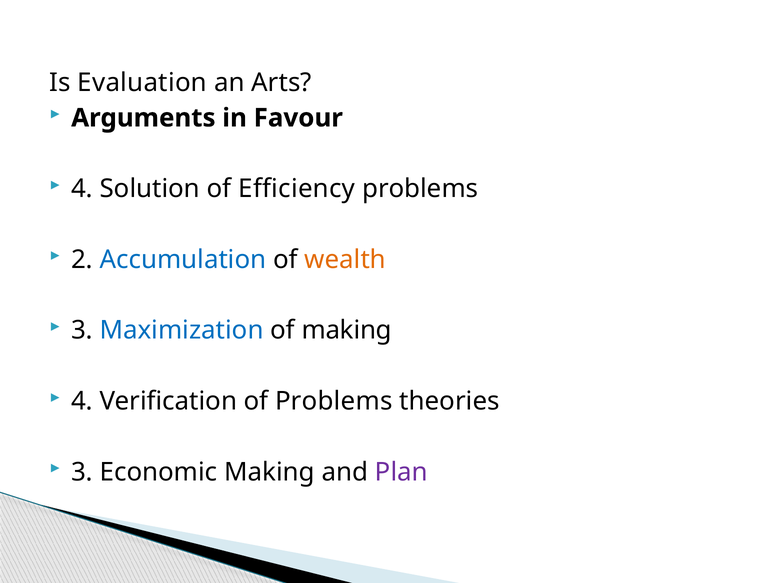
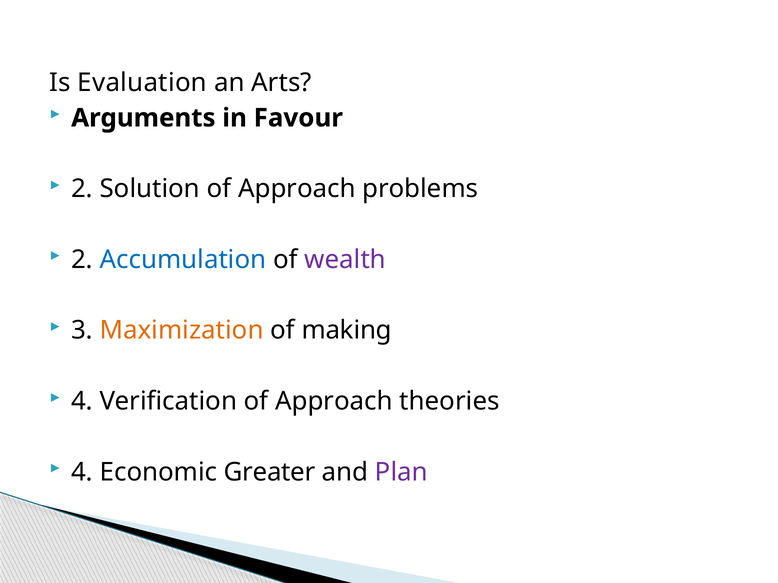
4: 4 -> 2 (82, 189)
Solution of Efficiency: Efficiency -> Approach (297, 189)
wealth colour: orange -> purple (345, 260)
Maximization colour: blue -> orange (182, 331)
Verification of Problems: Problems -> Approach (334, 402)
3: 3 -> 4 (82, 472)
Economic Making: Making -> Greater (270, 472)
